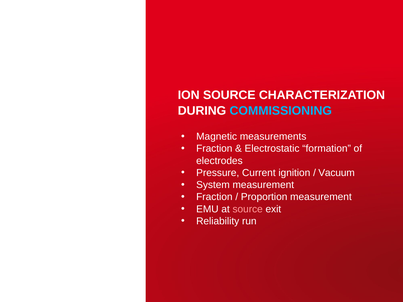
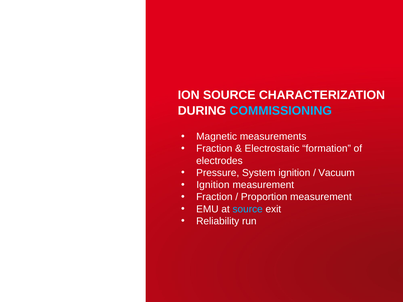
Current: Current -> System (259, 173)
System: System -> Ignition (213, 185)
source colour: pink -> light blue (248, 209)
